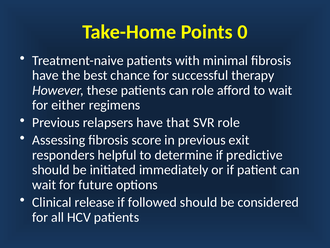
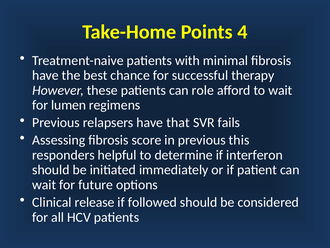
0: 0 -> 4 (242, 32)
either: either -> lumen (69, 105)
SVR role: role -> fails (229, 122)
exit: exit -> this (239, 140)
predictive: predictive -> interferon (255, 155)
